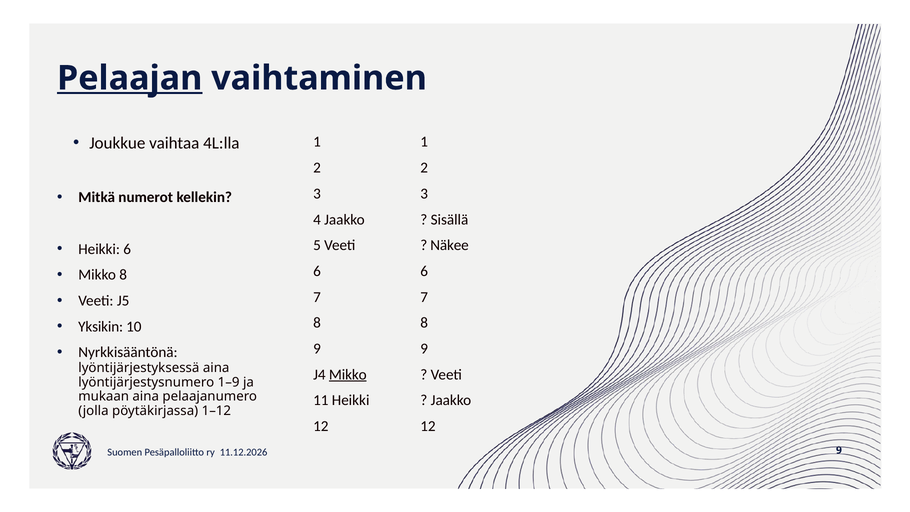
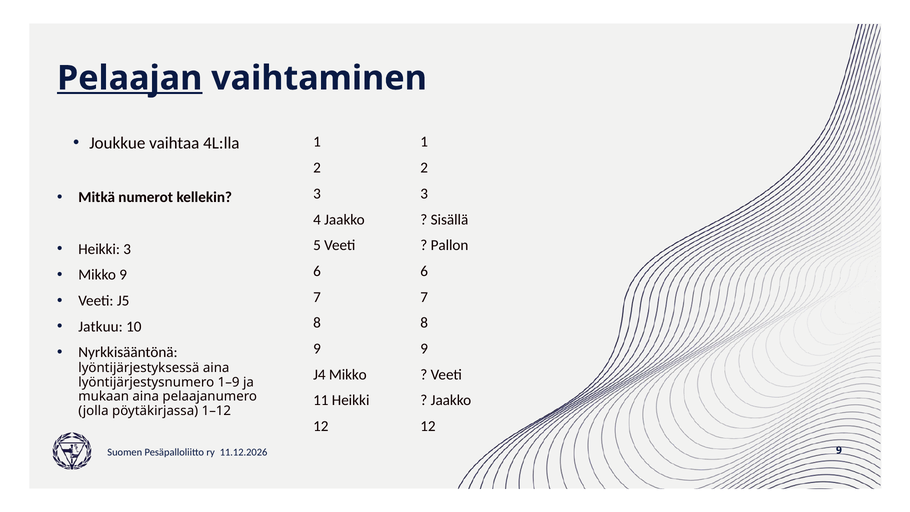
Näkee: Näkee -> Pallon (450, 245)
Heikki 6: 6 -> 3 (127, 249)
Mikko 8: 8 -> 9 (123, 275)
Yksikin: Yksikin -> Jatkuu (101, 327)
Mikko underline: present -> none (348, 375)
